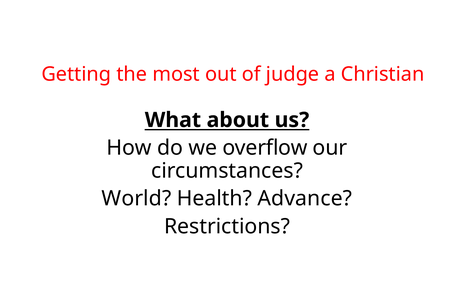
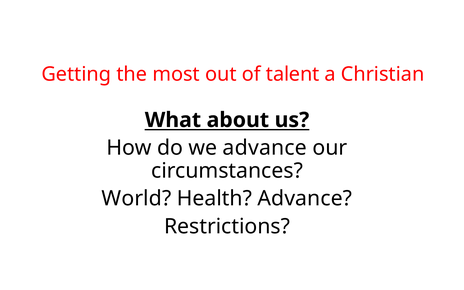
judge: judge -> talent (293, 74)
we overflow: overflow -> advance (265, 148)
